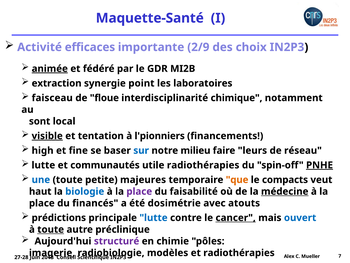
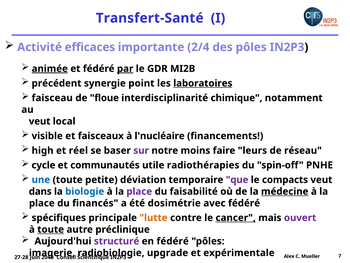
Maquette-Santé: Maquette-Santé -> Transfert-Santé (150, 18)
2/9: 2/9 -> 2/4 (198, 47)
des choix: choix -> pôles (251, 47)
par underline: none -> present (125, 69)
extraction: extraction -> précédent (57, 83)
laboratoires underline: none -> present (203, 83)
sont: sont -> veut (40, 121)
visible underline: present -> none (47, 136)
tentation: tentation -> faisceaux (101, 136)
l'pionniers: l'pionniers -> l'nucléaire (160, 136)
fine: fine -> réel (78, 150)
sur colour: blue -> purple (141, 150)
milieu: milieu -> moins (195, 150)
lutte: lutte -> cycle (43, 165)
PNHE underline: present -> none (320, 165)
majeures: majeures -> déviation (143, 179)
que colour: orange -> purple (237, 179)
haut: haut -> dans (40, 191)
avec atouts: atouts -> fédéré (244, 203)
prédictions: prédictions -> spécifiques (59, 217)
lutte colour: blue -> orange (154, 217)
ouvert colour: blue -> purple (300, 217)
en chimie: chimie -> fédéré (173, 241)
modèles: modèles -> upgrade (168, 252)
et radiothérapies: radiothérapies -> expérimentale (239, 252)
